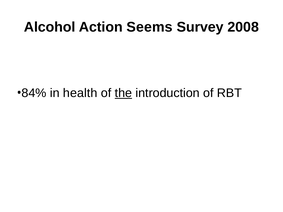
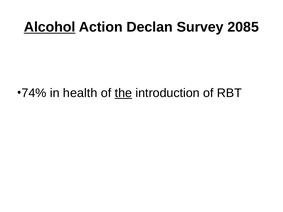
Alcohol underline: none -> present (50, 27)
Seems: Seems -> Declan (150, 27)
2008: 2008 -> 2085 (243, 27)
84%: 84% -> 74% (34, 93)
